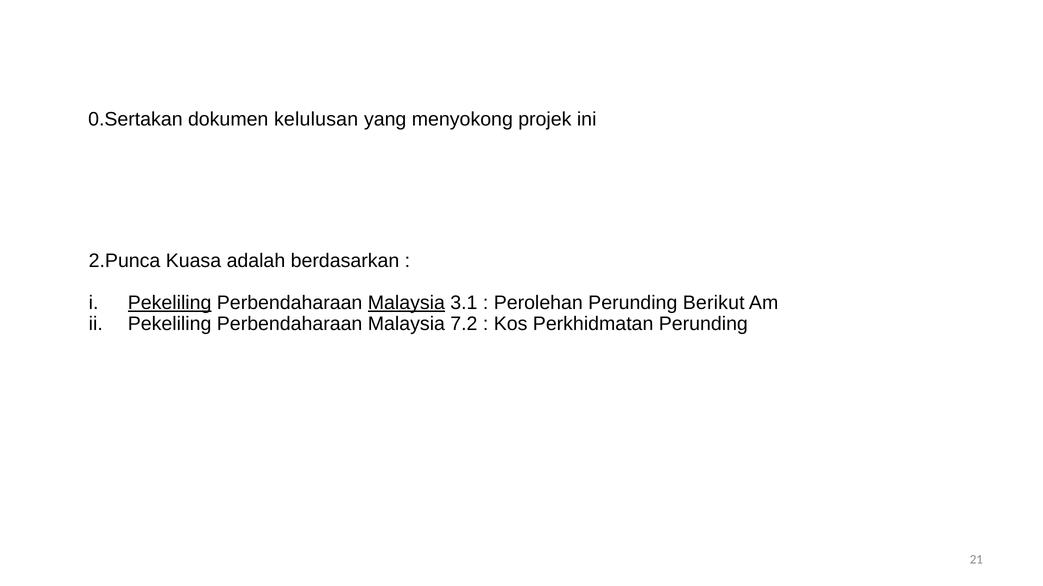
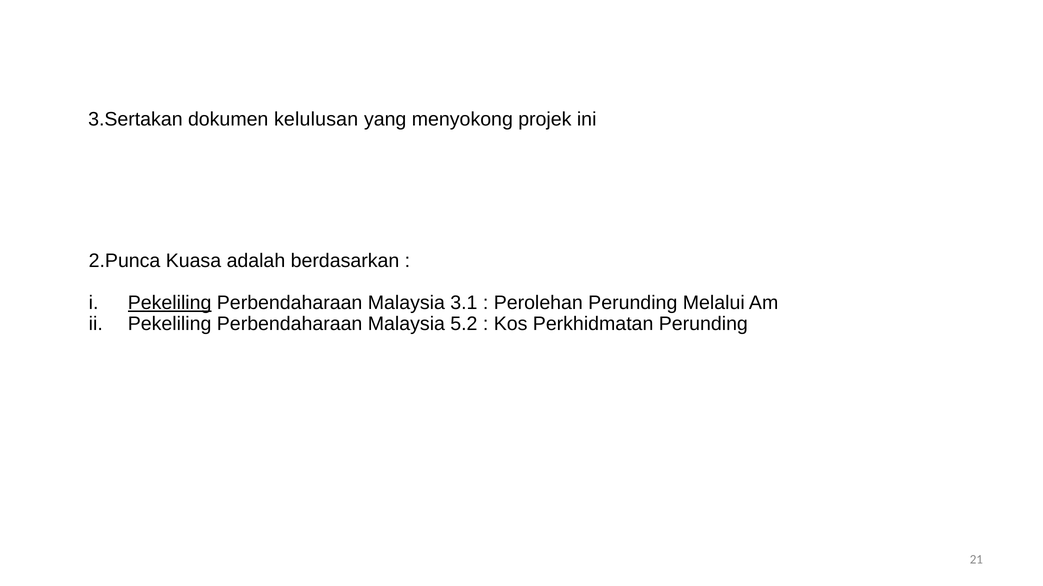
0.Sertakan: 0.Sertakan -> 3.Sertakan (135, 119)
Malaysia underline: present -> none (406, 303)
Berikut: Berikut -> Melalui (714, 303)
7.2: 7.2 -> 5.2 (464, 324)
